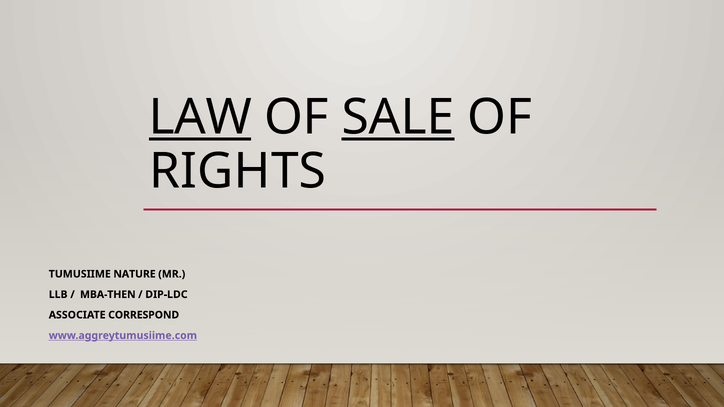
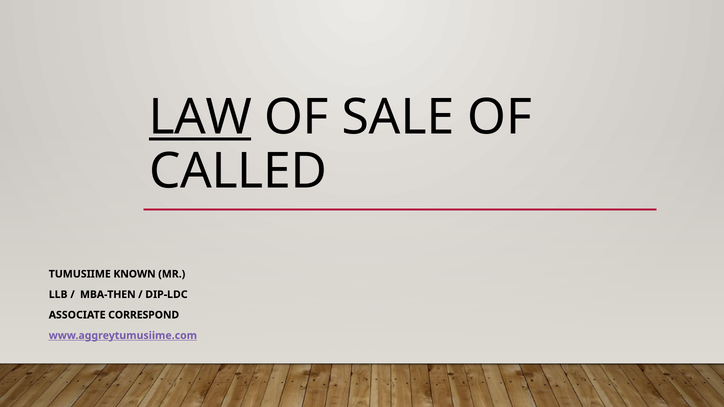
SALE underline: present -> none (398, 118)
RIGHTS: RIGHTS -> CALLED (238, 171)
NATURE: NATURE -> KNOWN (135, 274)
